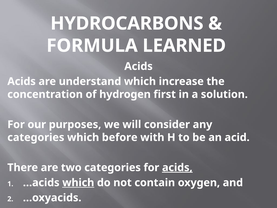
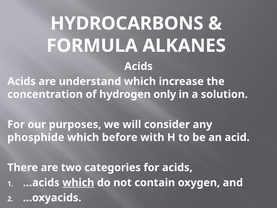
LEARNED: LEARNED -> ALKANES (184, 46)
first: first -> only (165, 94)
categories: categories -> phosphide (36, 137)
acids underline: present -> none (177, 167)
